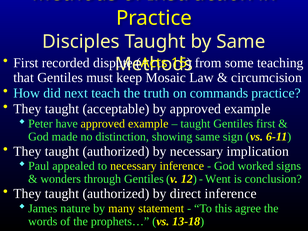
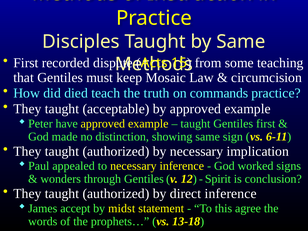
next: next -> died (76, 93)
Went: Went -> Spirit (218, 179)
nature: nature -> accept (75, 208)
many: many -> midst (122, 208)
